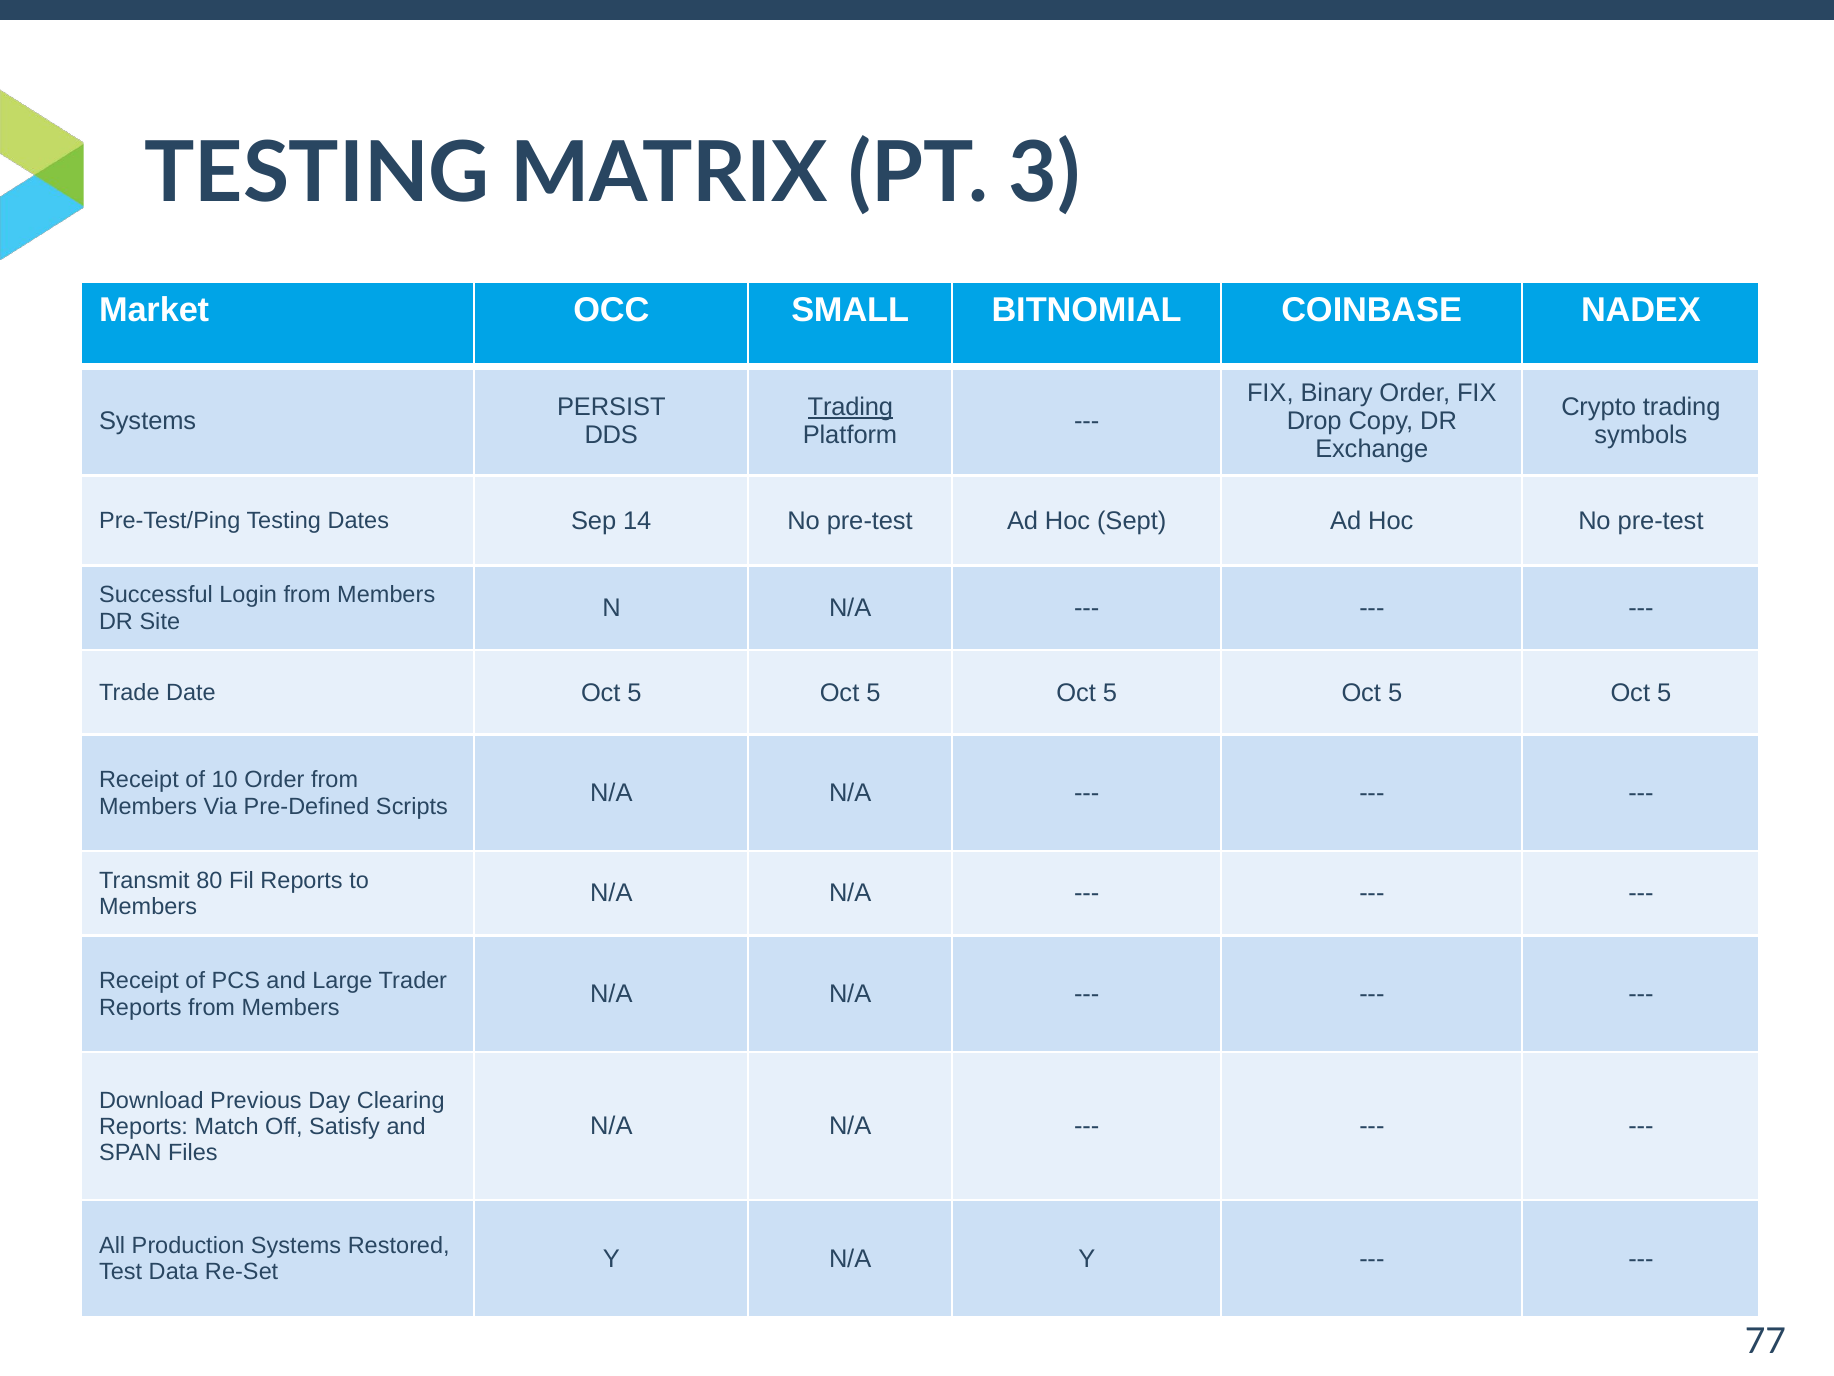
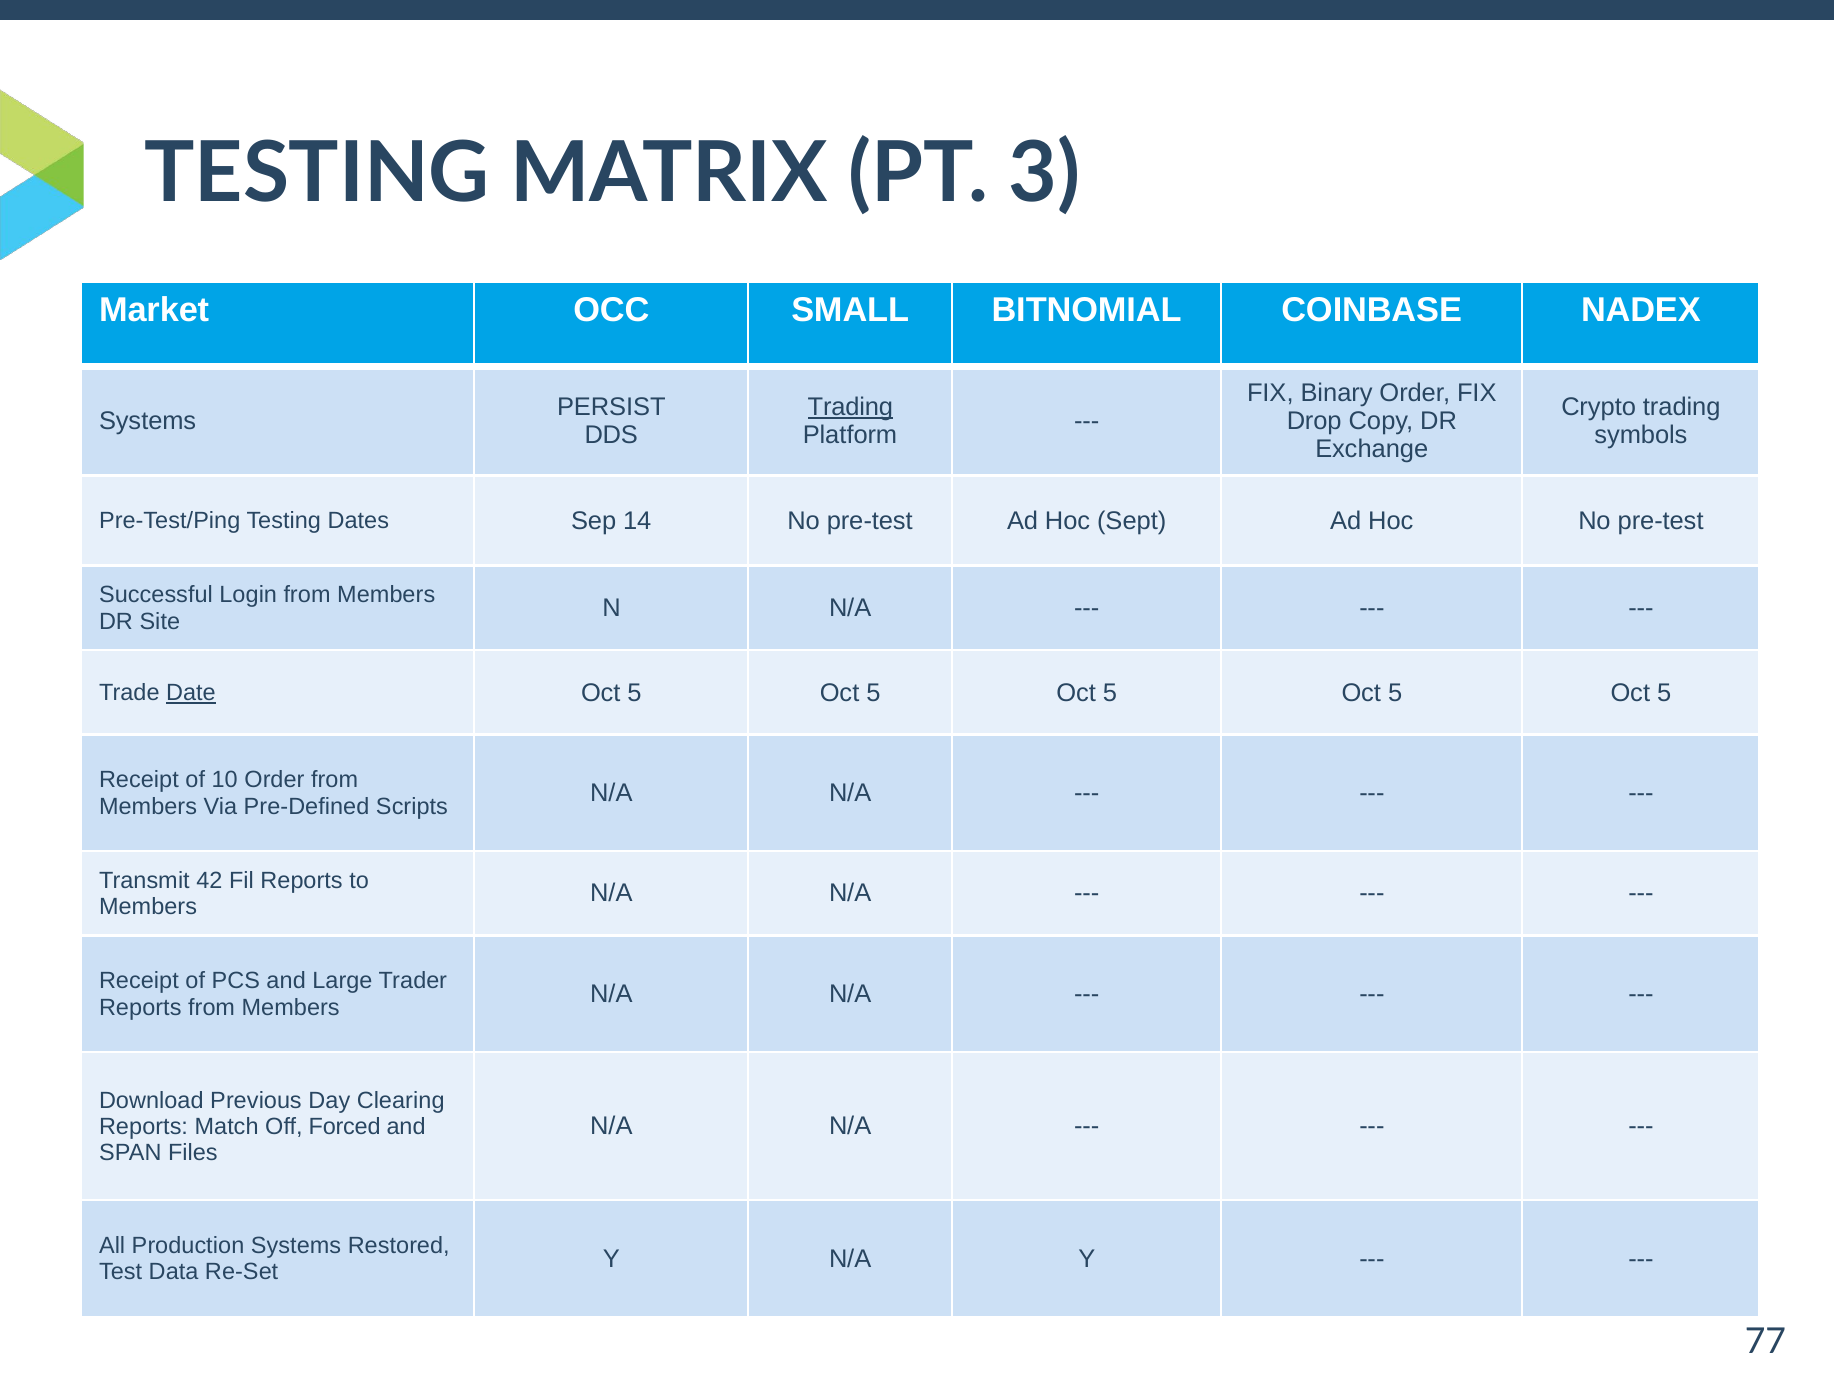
Date underline: none -> present (191, 693)
80: 80 -> 42 (209, 880)
Satisfy: Satisfy -> Forced (345, 1126)
